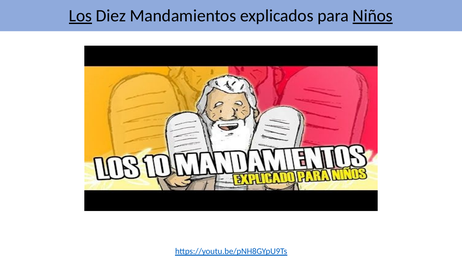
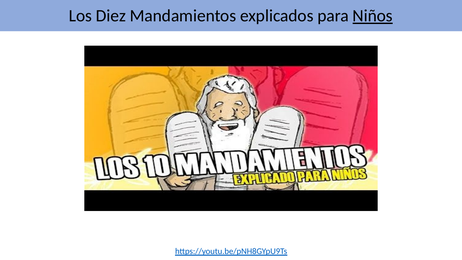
Los underline: present -> none (80, 16)
